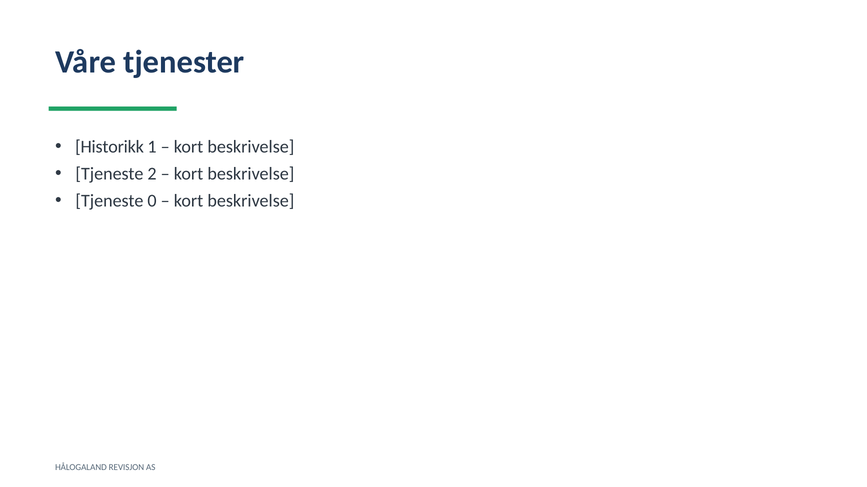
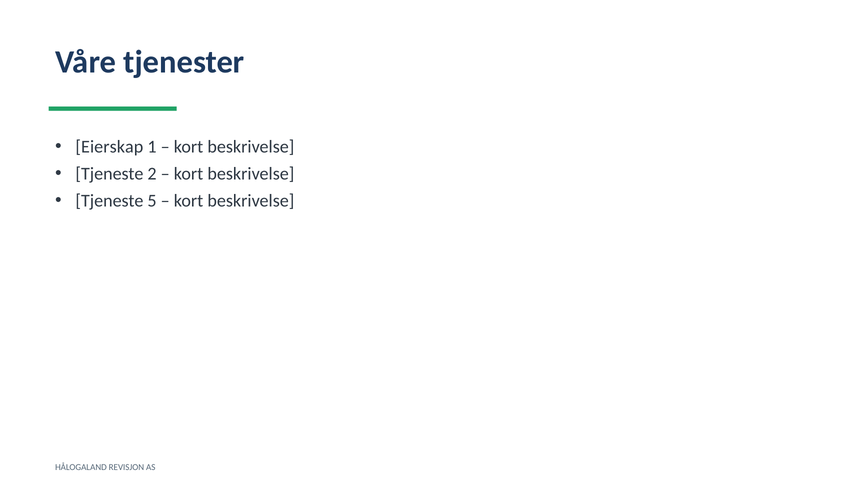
Historikk: Historikk -> Eierskap (109, 147)
0: 0 -> 5 (152, 201)
